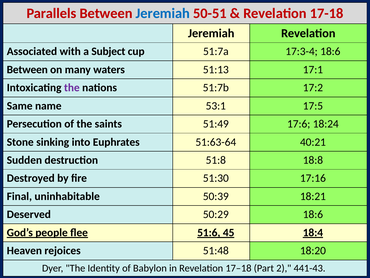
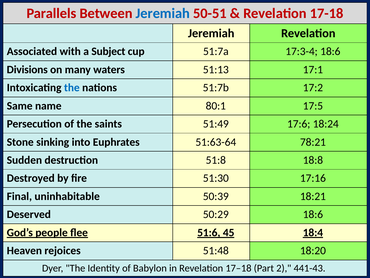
Between: Between -> Divisions (27, 69)
the colour: purple -> blue (72, 88)
53:1: 53:1 -> 80:1 (216, 106)
40:21: 40:21 -> 78:21 (313, 142)
